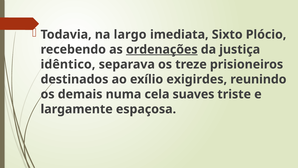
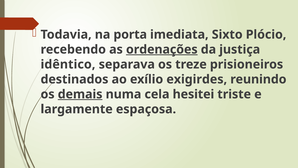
largo: largo -> porta (130, 34)
demais underline: none -> present (80, 94)
suaves: suaves -> hesitei (193, 94)
